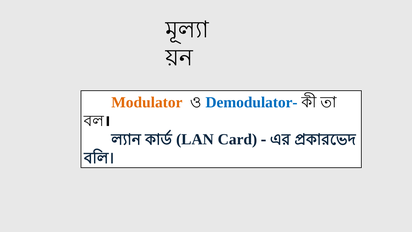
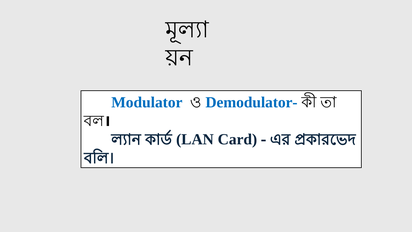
Modulator colour: orange -> blue (147, 102)
